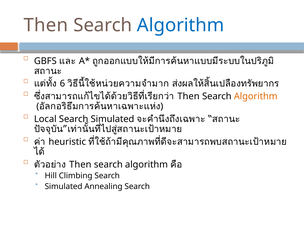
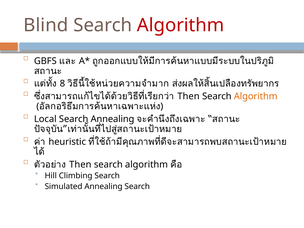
Then: Then -> Blind (46, 25)
Algorithm colour: blue -> red (181, 25)
6: 6 -> 8 (62, 84)
Search Simulated: Simulated -> Annealing (112, 119)
